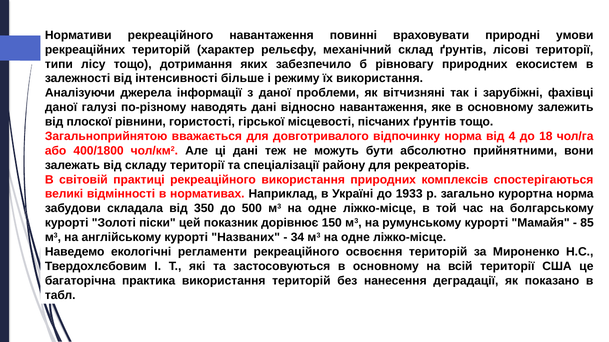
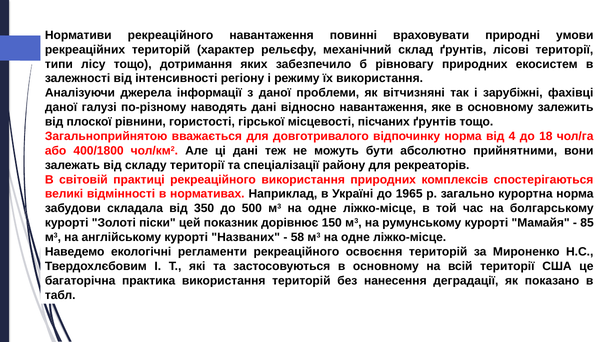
більше: більше -> регіону (243, 79)
1933: 1933 -> 1965 (409, 194)
34: 34 -> 58 (297, 238)
